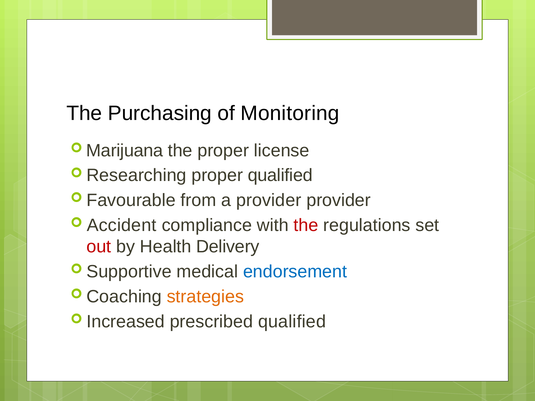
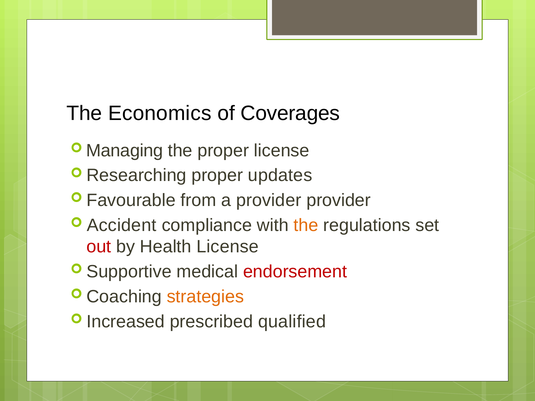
Purchasing: Purchasing -> Economics (160, 113)
Monitoring: Monitoring -> Coverages (290, 113)
Marijuana: Marijuana -> Managing (125, 151)
proper qualified: qualified -> updates (280, 176)
the colour: red -> orange (306, 225)
Health Delivery: Delivery -> License (228, 247)
endorsement colour: blue -> red (295, 272)
